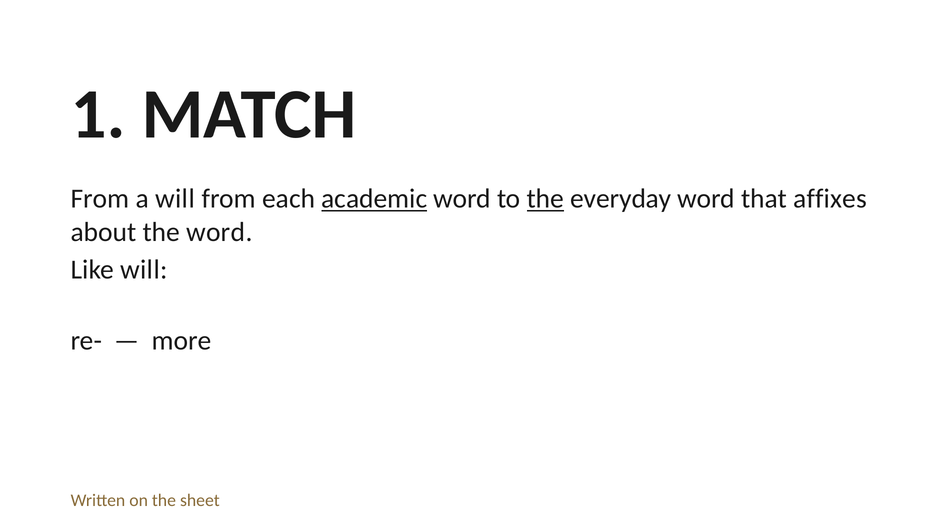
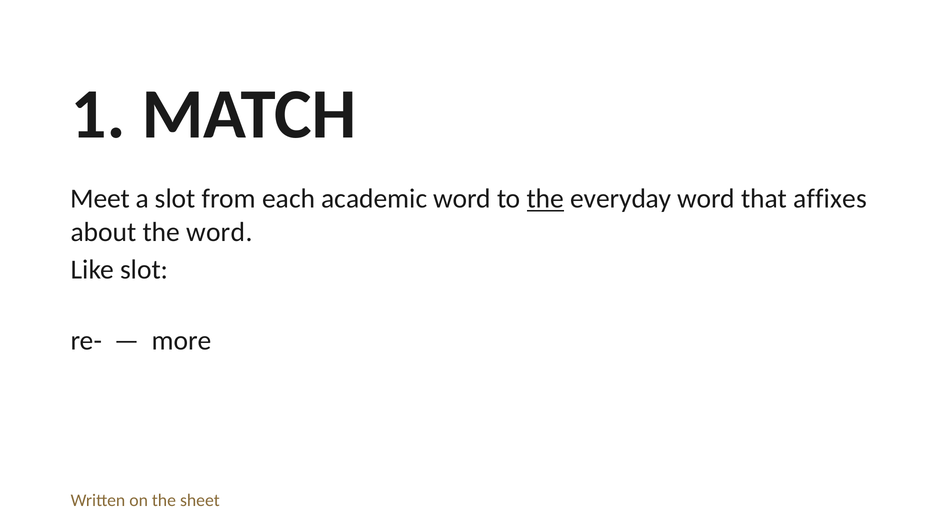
From: From -> Meet (100, 199)
a will: will -> slot (175, 199)
academic underline: present -> none (374, 199)
Like will: will -> slot (144, 270)
